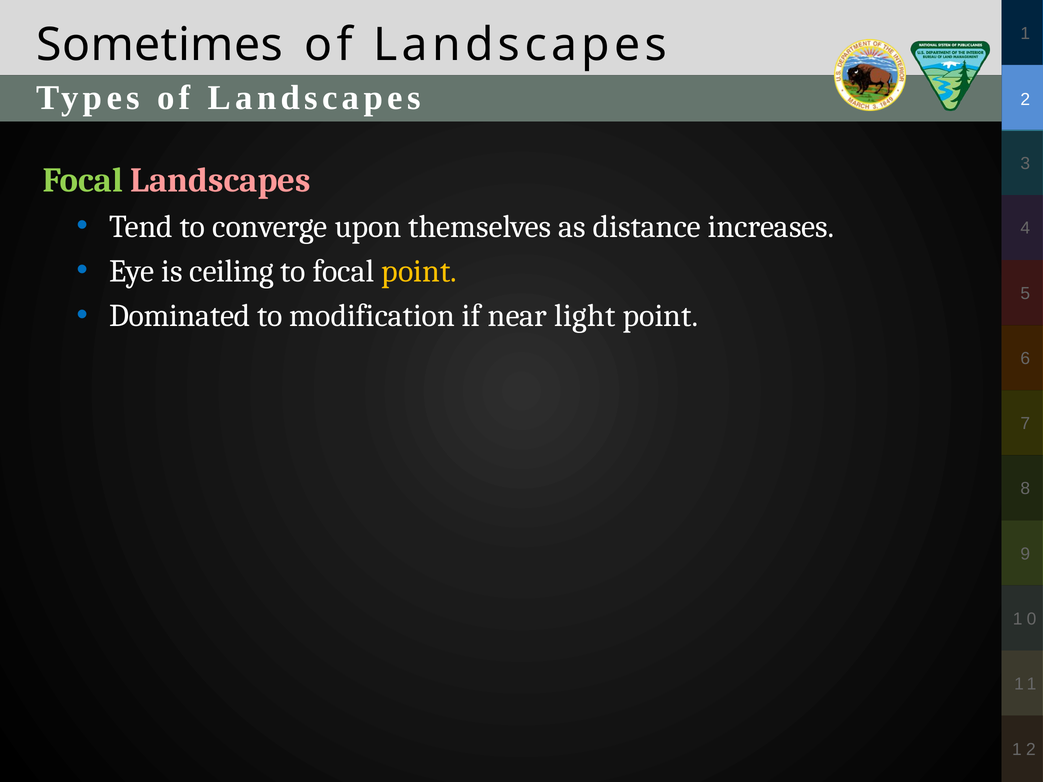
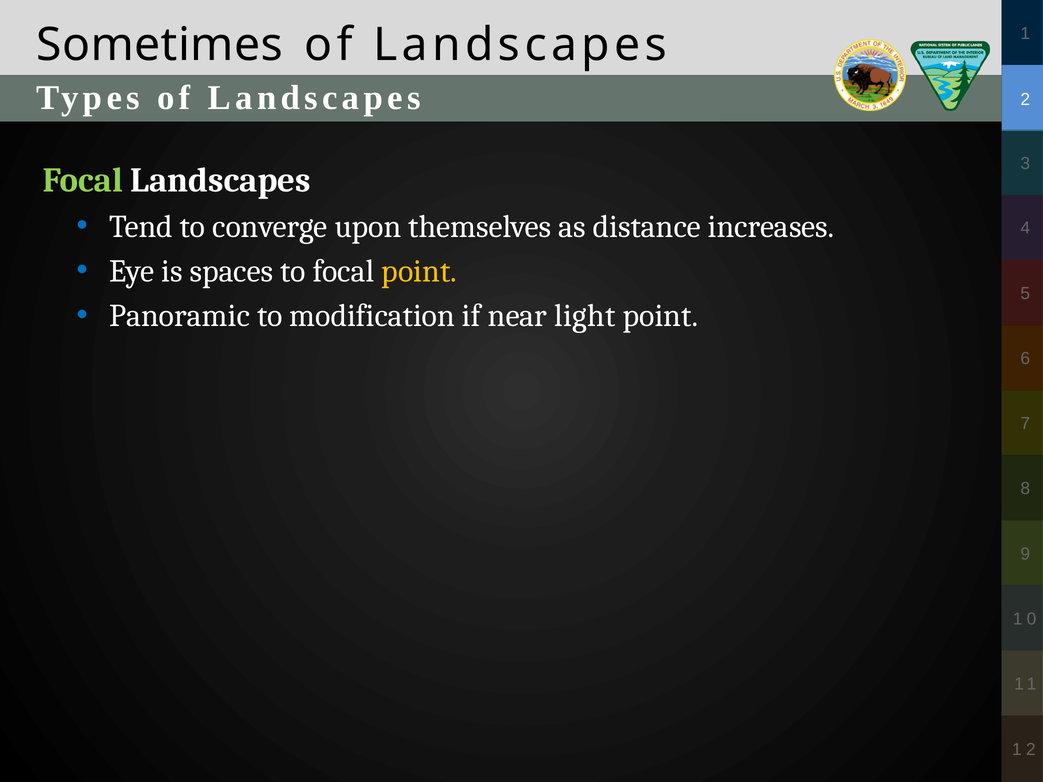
Landscapes colour: pink -> white (221, 181)
ceiling: ceiling -> spaces (231, 271)
Dominated: Dominated -> Panoramic (180, 316)
